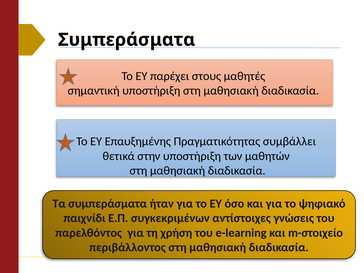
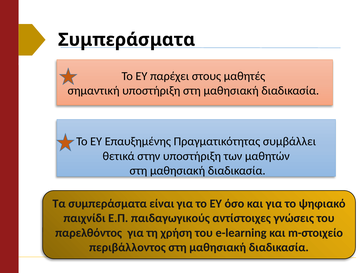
ήταν: ήταν -> είναι (162, 204)
συγκεκριμένων: συγκεκριμένων -> παιδαγωγικούς (170, 218)
